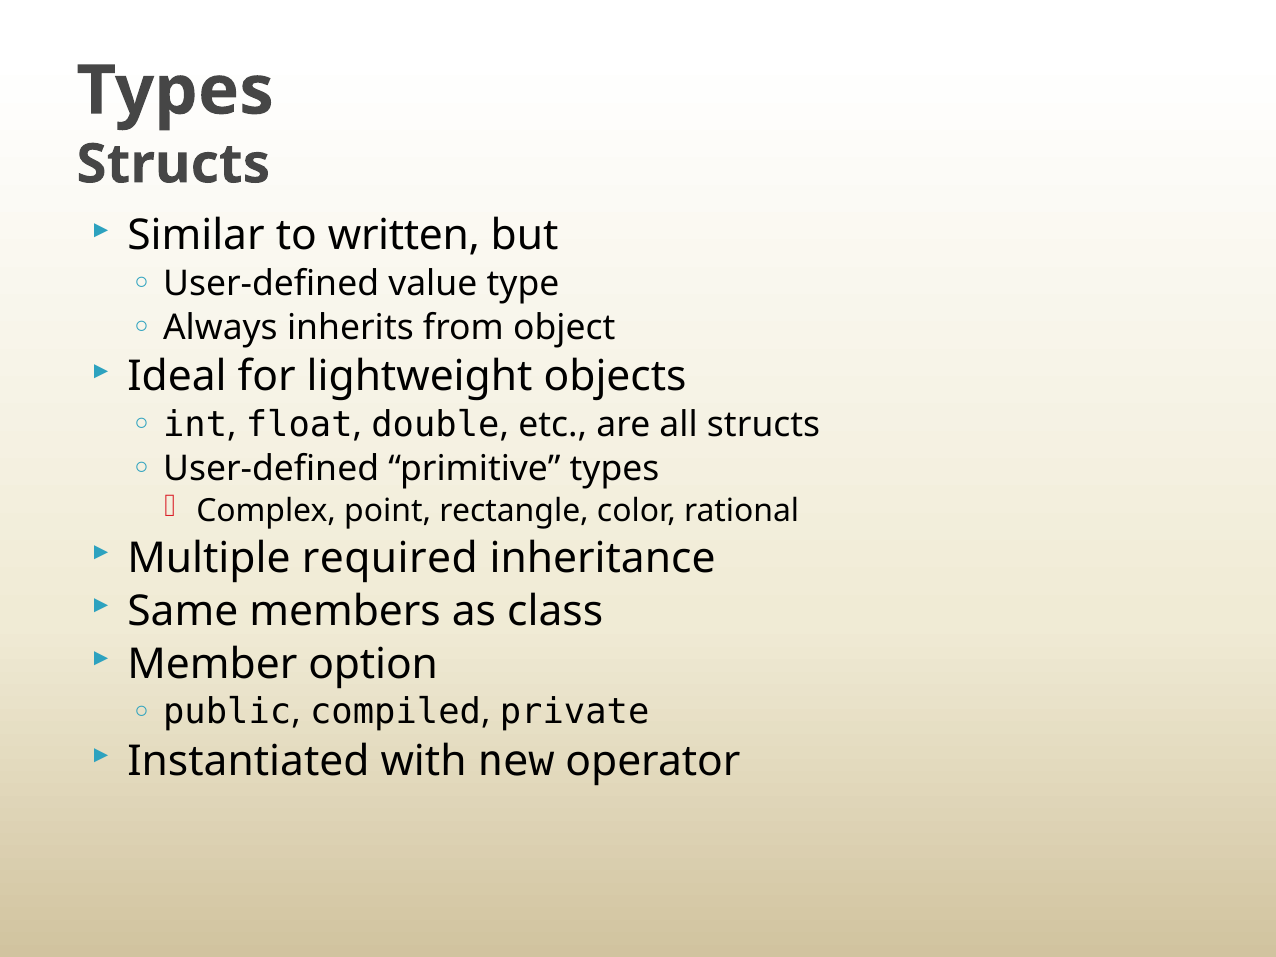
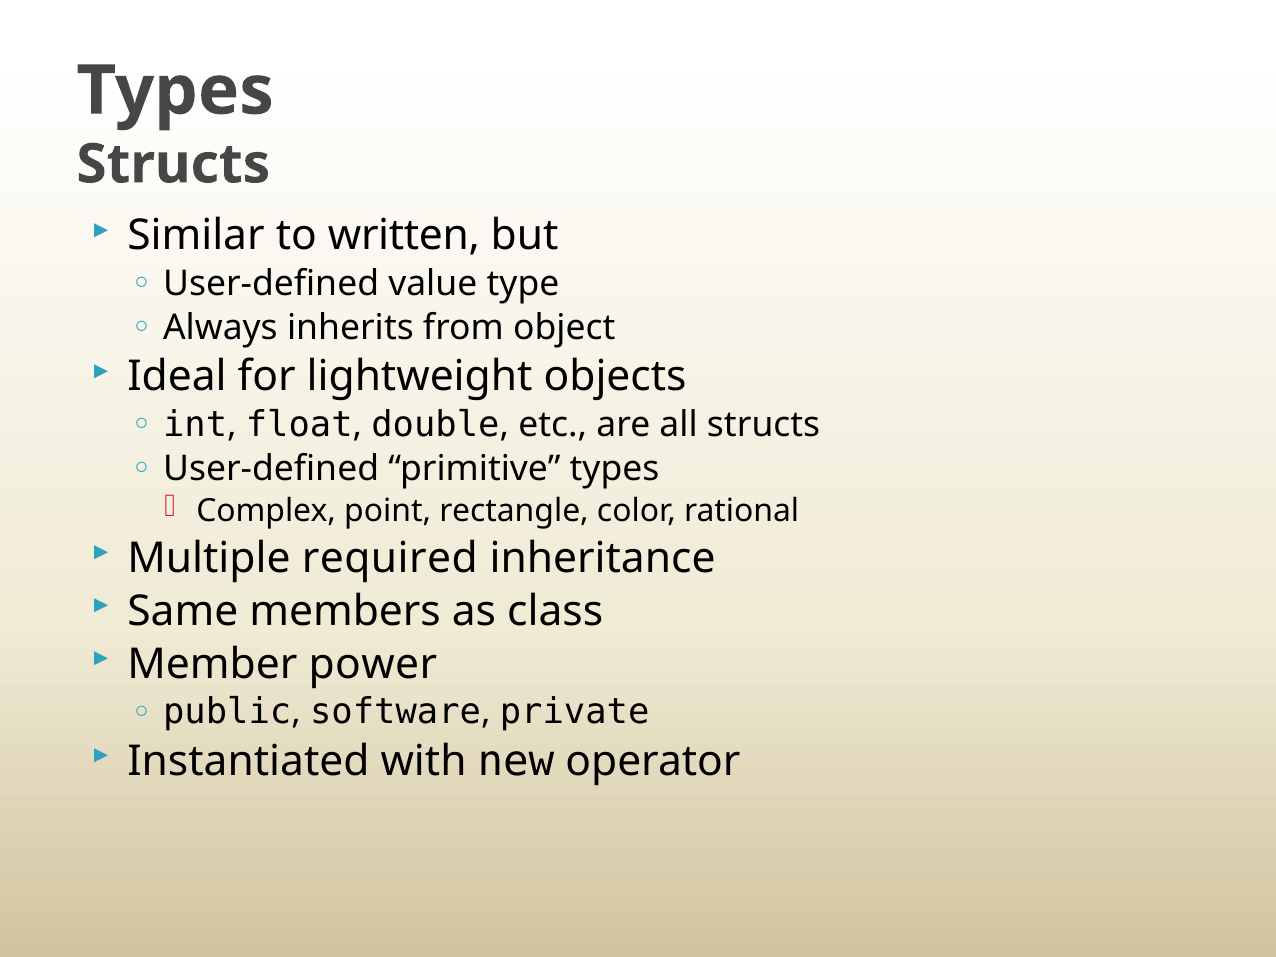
option: option -> power (373, 664)
compiled: compiled -> software (396, 712)
